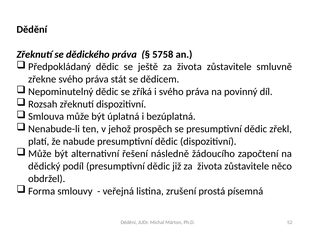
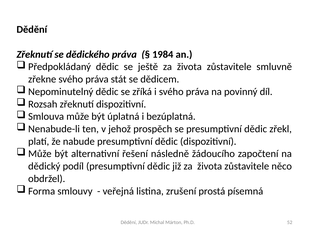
5758: 5758 -> 1984 (163, 54)
